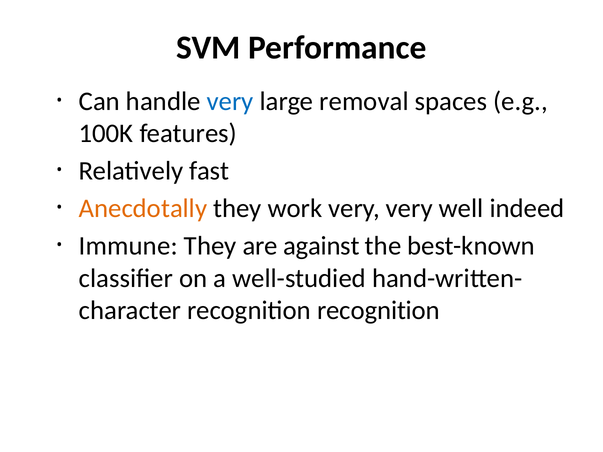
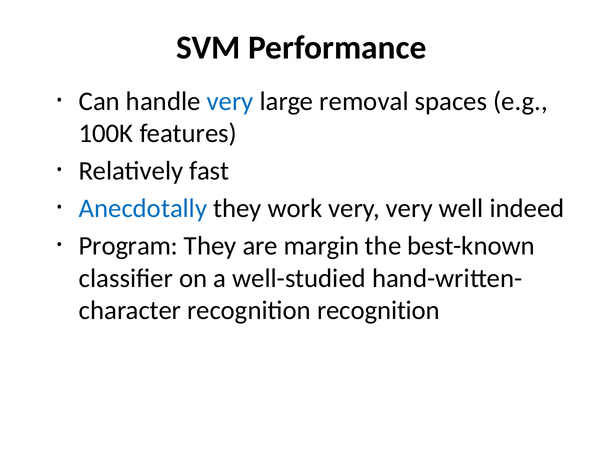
Anecdotally colour: orange -> blue (143, 209)
Immune: Immune -> Program (128, 246)
against: against -> margin (321, 246)
